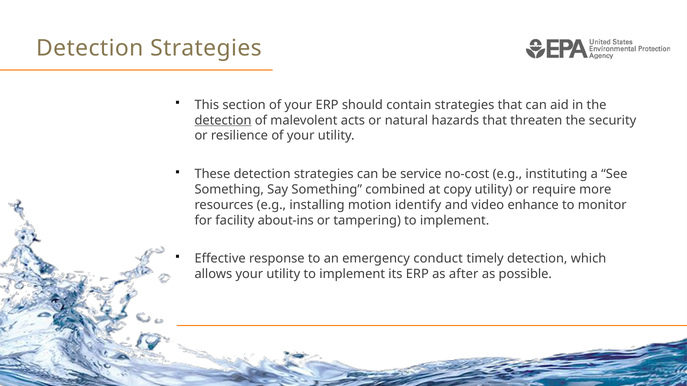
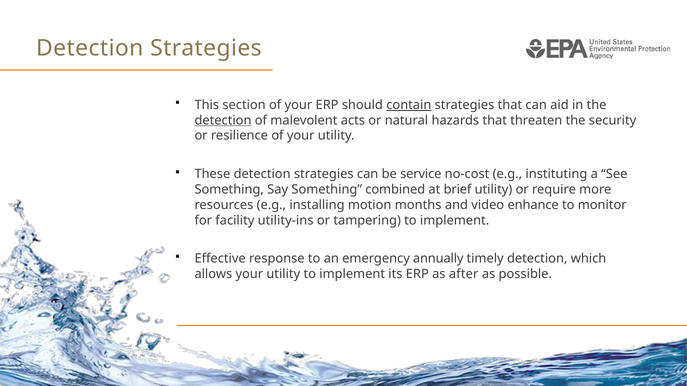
contain underline: none -> present (409, 105)
copy: copy -> brief (458, 190)
identify: identify -> months (418, 205)
about-ins: about-ins -> utility-ins (286, 221)
conduct: conduct -> annually (438, 259)
